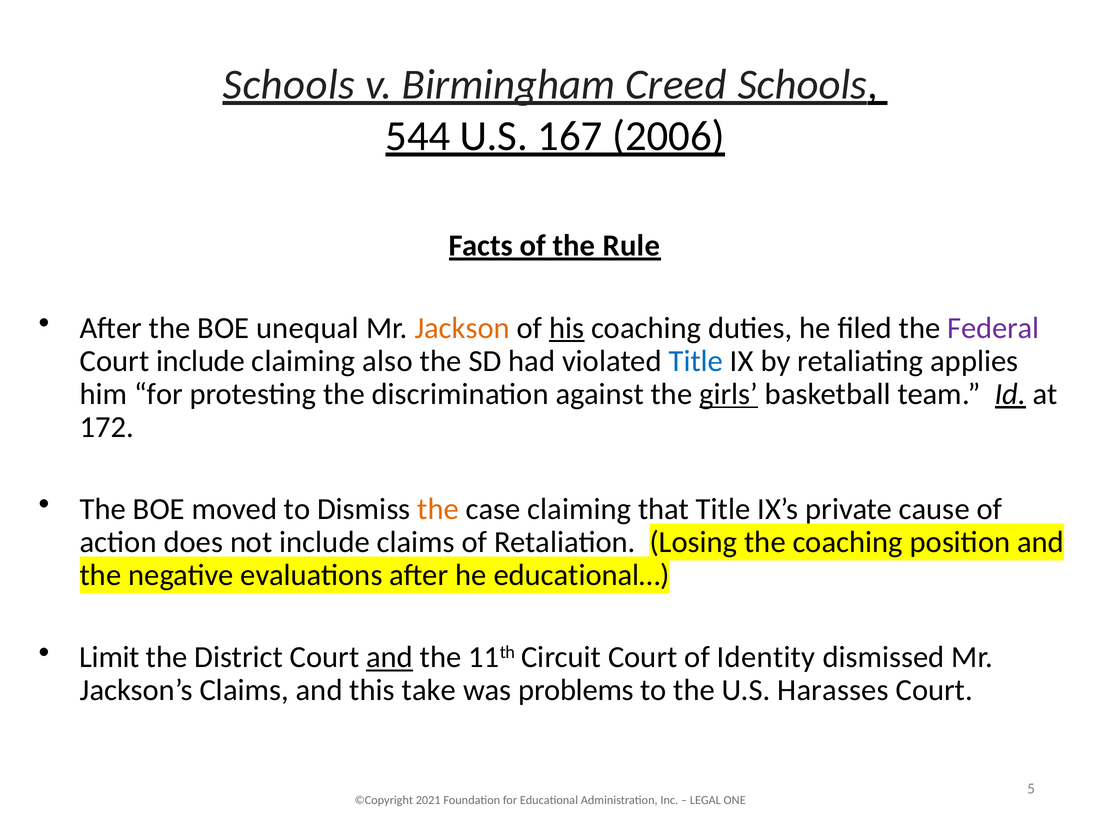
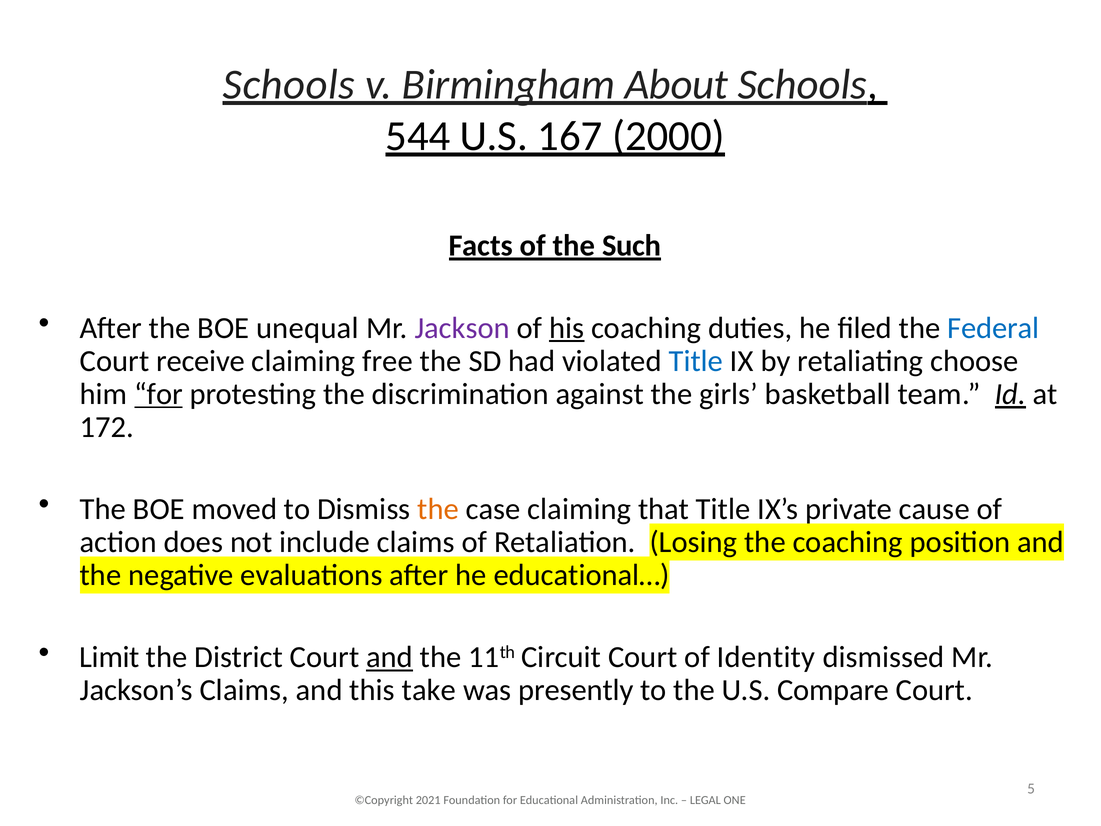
Creed: Creed -> About (676, 85)
2006: 2006 -> 2000 (668, 136)
Rule: Rule -> Such (632, 246)
Jackson colour: orange -> purple (462, 328)
Federal colour: purple -> blue (993, 328)
Court include: include -> receive (201, 361)
also: also -> free (388, 361)
applies: applies -> choose (974, 361)
for underline: none -> present (159, 394)
girls underline: present -> none (729, 394)
problems: problems -> presently (576, 690)
Harasses: Harasses -> Compare (833, 690)
